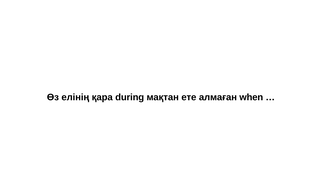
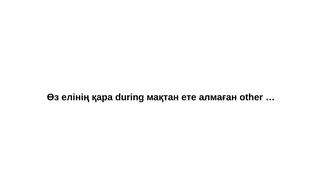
when: when -> other (251, 97)
